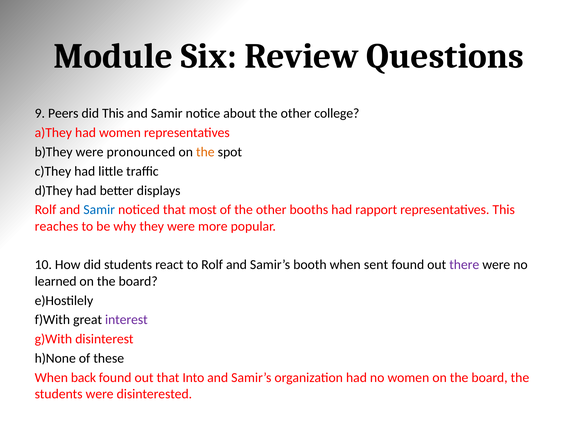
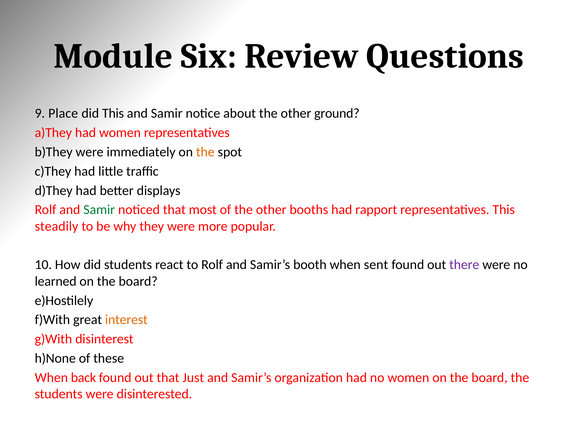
Peers: Peers -> Place (63, 113)
college: college -> ground (337, 113)
pronounced: pronounced -> immediately (141, 152)
Samir colour: blue -> green (99, 210)
reaches: reaches -> steadily (57, 226)
interest colour: purple -> orange (126, 319)
Into: Into -> Just (193, 377)
